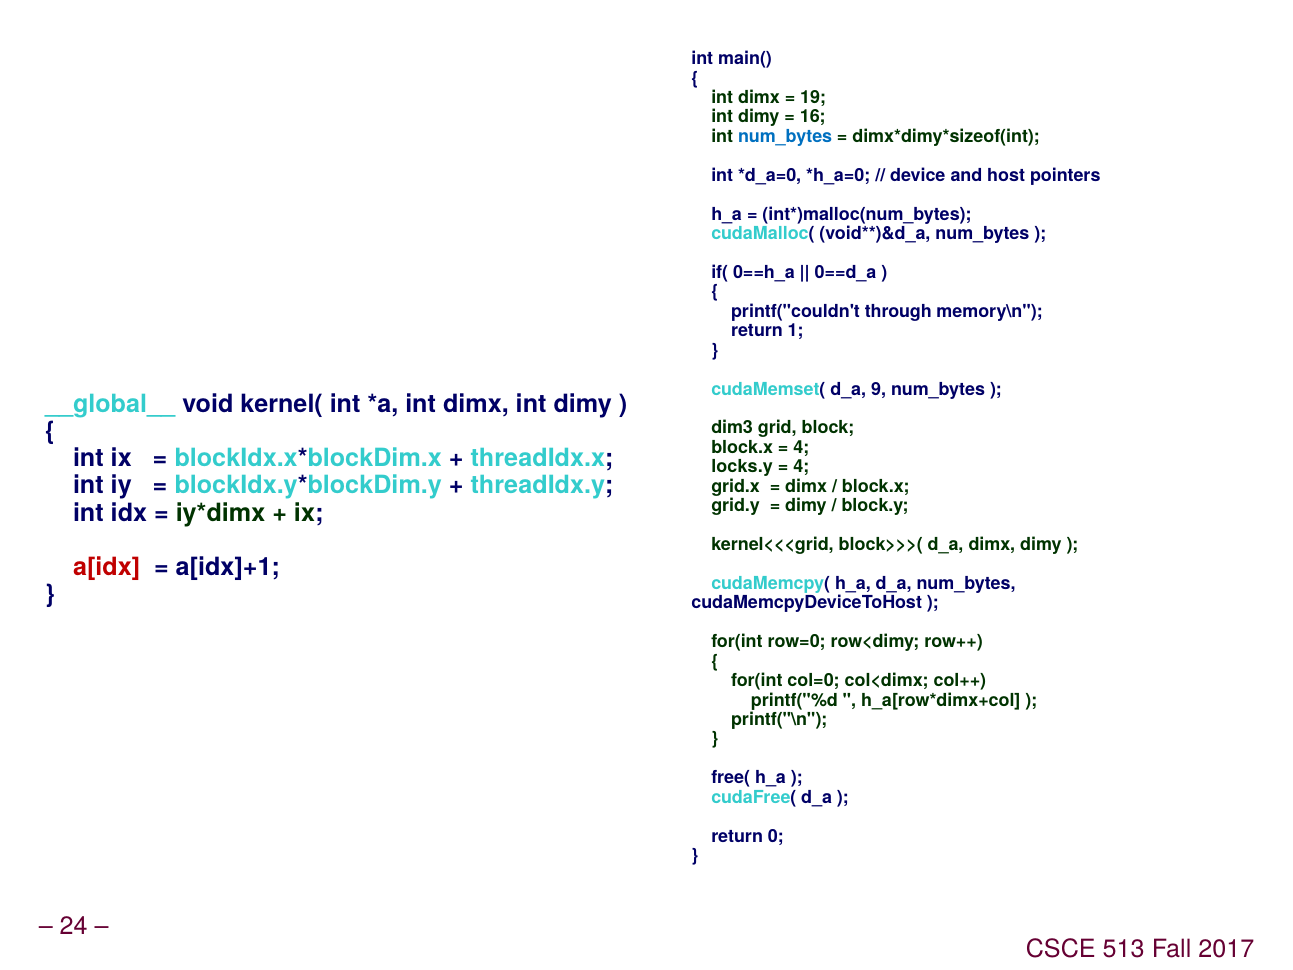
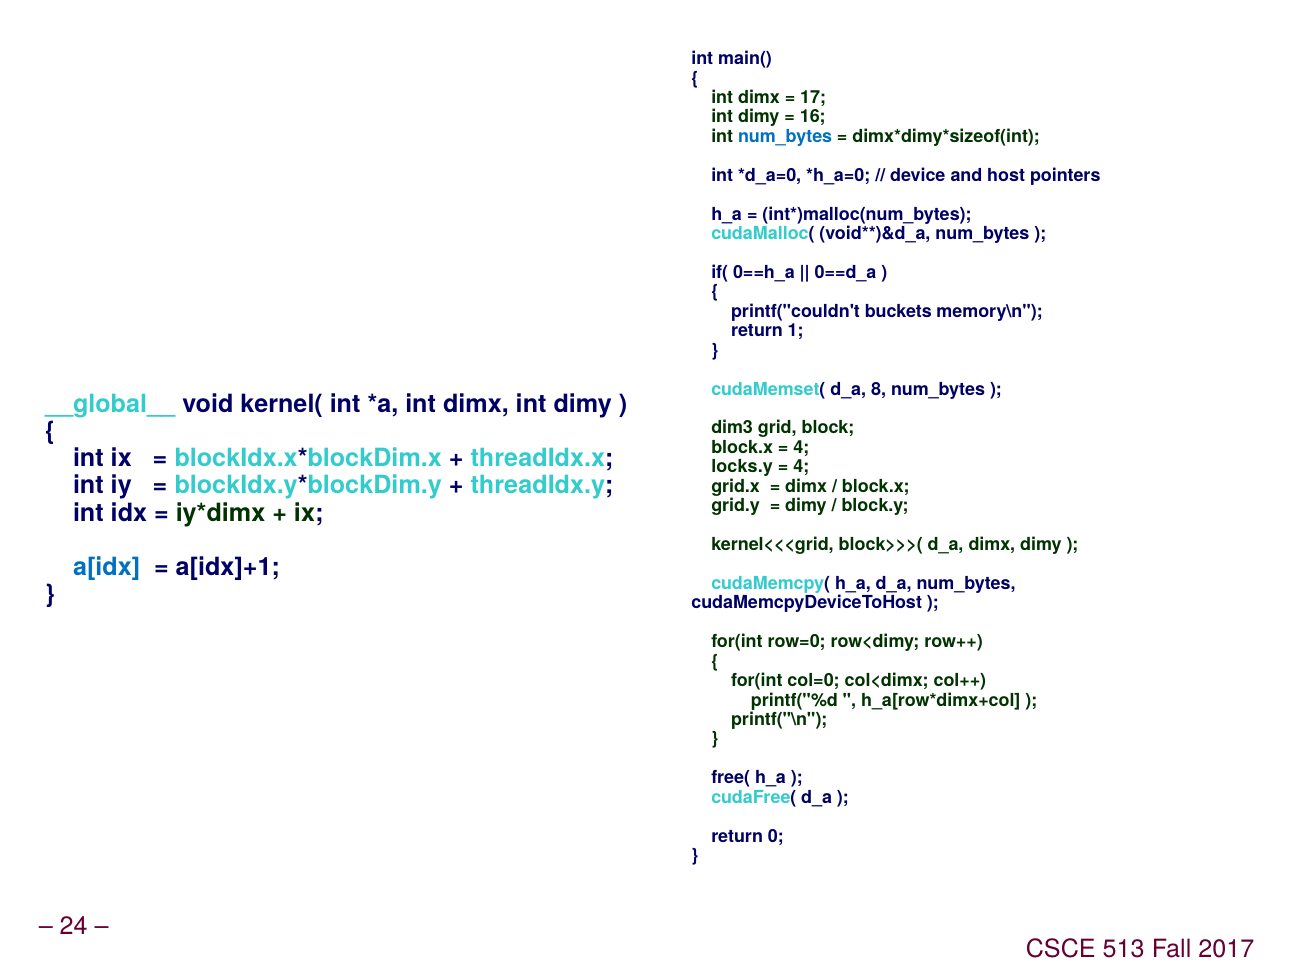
19: 19 -> 17 (813, 98)
through: through -> buckets (898, 311)
9: 9 -> 8 (879, 389)
a[idx colour: red -> blue (107, 567)
